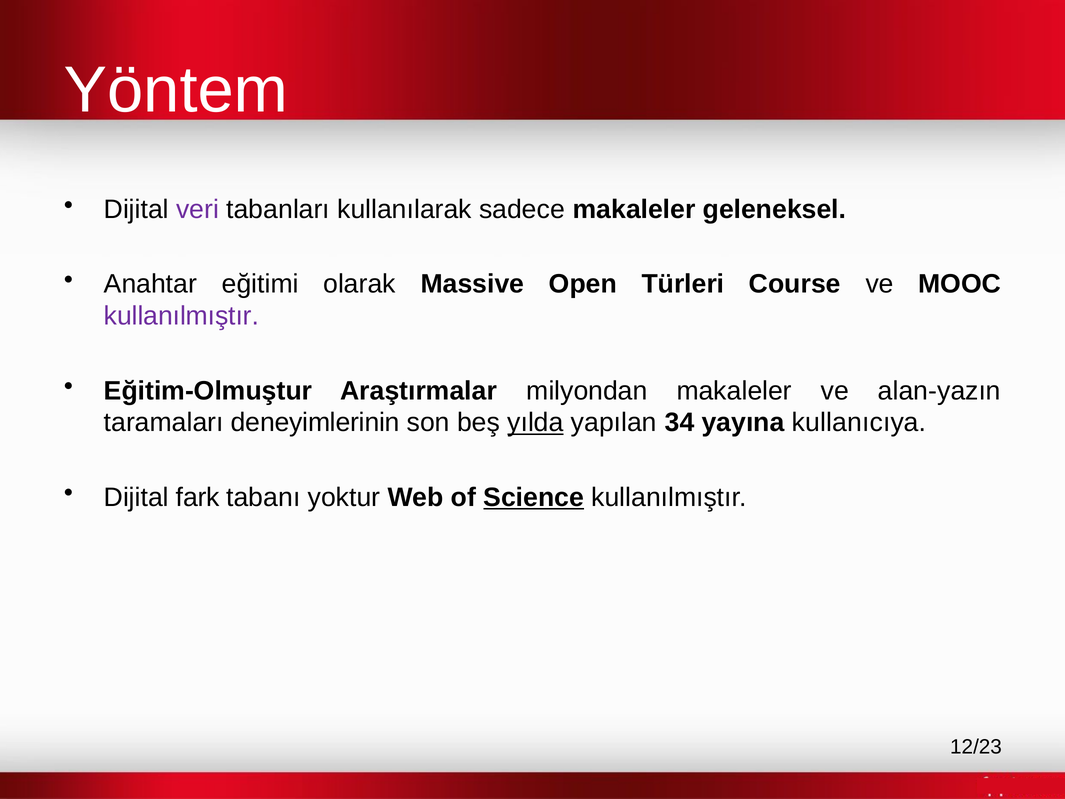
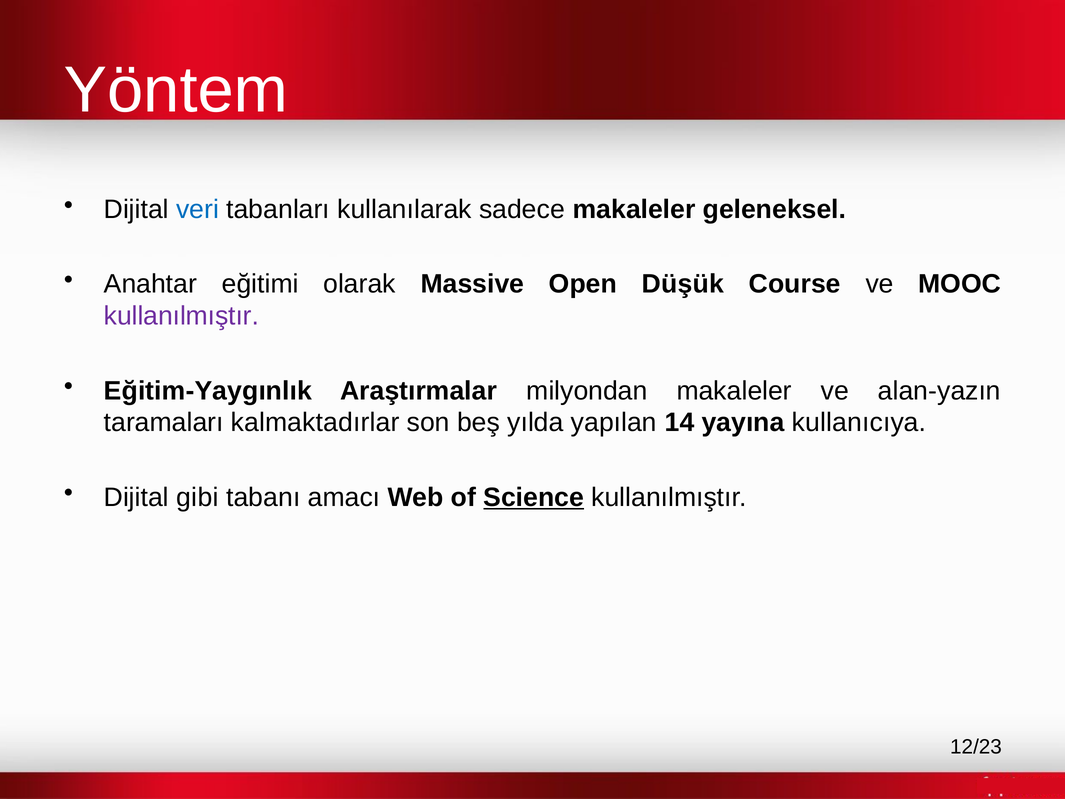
veri colour: purple -> blue (198, 210)
Türleri: Türleri -> Düşük (683, 284)
Eğitim-Olmuştur: Eğitim-Olmuştur -> Eğitim-Yaygınlık (208, 391)
deneyimlerinin: deneyimlerinin -> kalmaktadırlar (315, 423)
yılda underline: present -> none (535, 423)
34: 34 -> 14 (680, 423)
fark: fark -> gibi (197, 497)
yoktur: yoktur -> amacı (344, 497)
